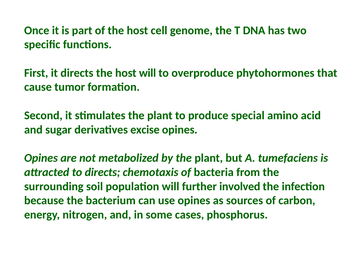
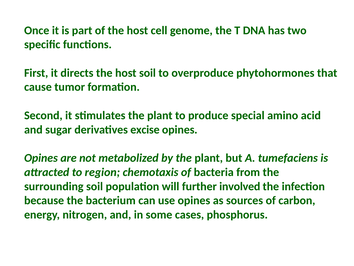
host will: will -> soil (147, 73)
to directs: directs -> region (102, 172)
